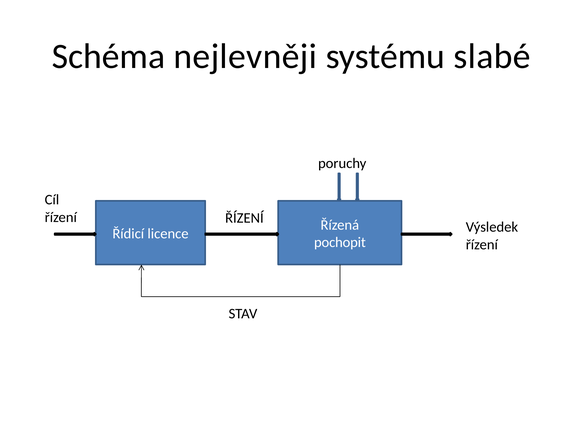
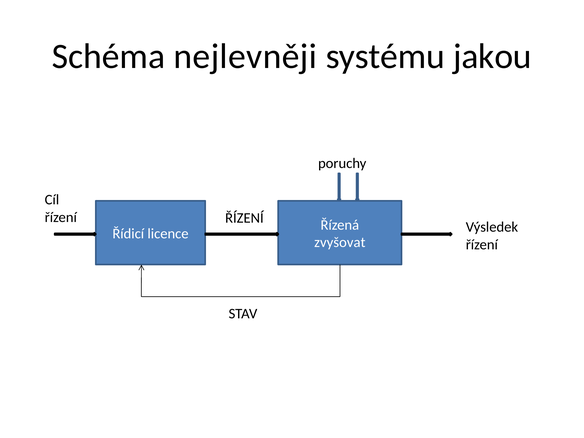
slabé: slabé -> jakou (492, 57)
pochopit: pochopit -> zvyšovat (340, 242)
